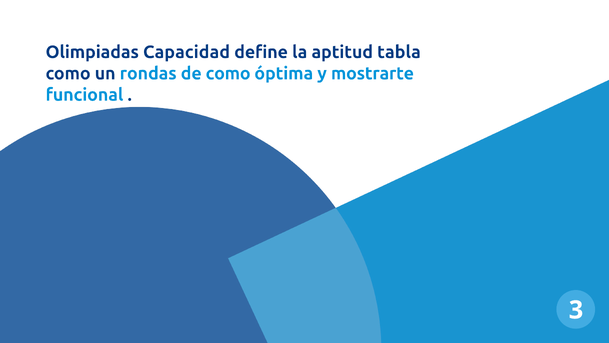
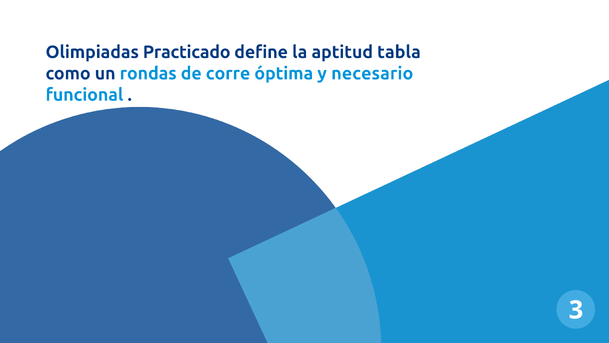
Capacidad: Capacidad -> Practicado (187, 52)
de como: como -> corre (228, 73)
mostrarte: mostrarte -> necesario (372, 73)
